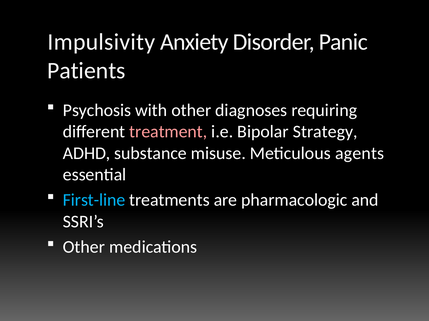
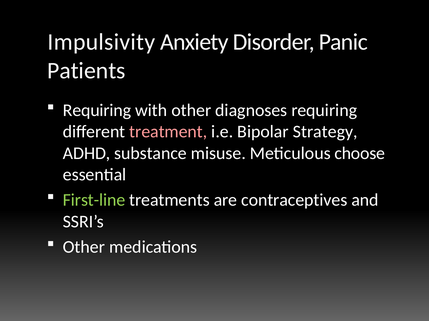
Psychosis: Psychosis -> Requiring (97, 111)
agents: agents -> choose (360, 154)
First-line colour: light blue -> light green (94, 201)
pharmacologic: pharmacologic -> contraceptives (294, 201)
